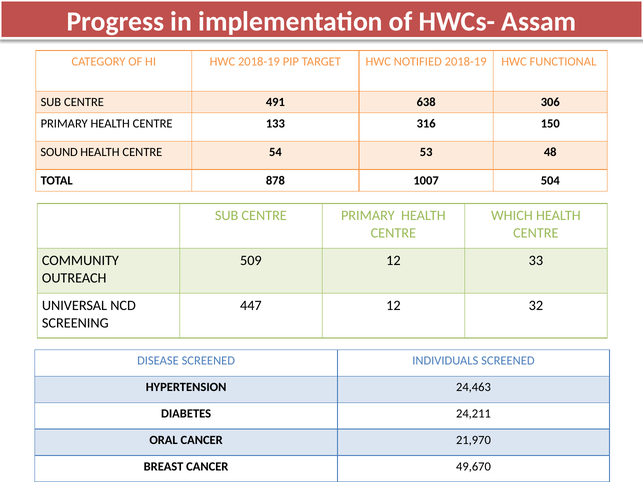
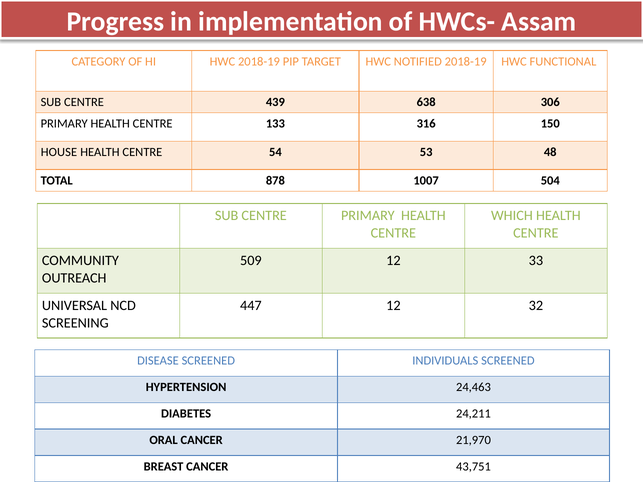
491: 491 -> 439 (275, 102)
SOUND: SOUND -> HOUSE (59, 152)
49,670: 49,670 -> 43,751 (473, 467)
